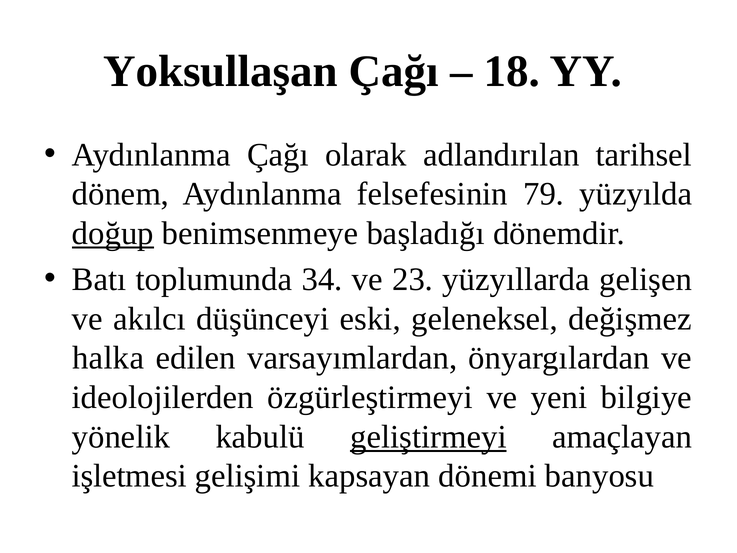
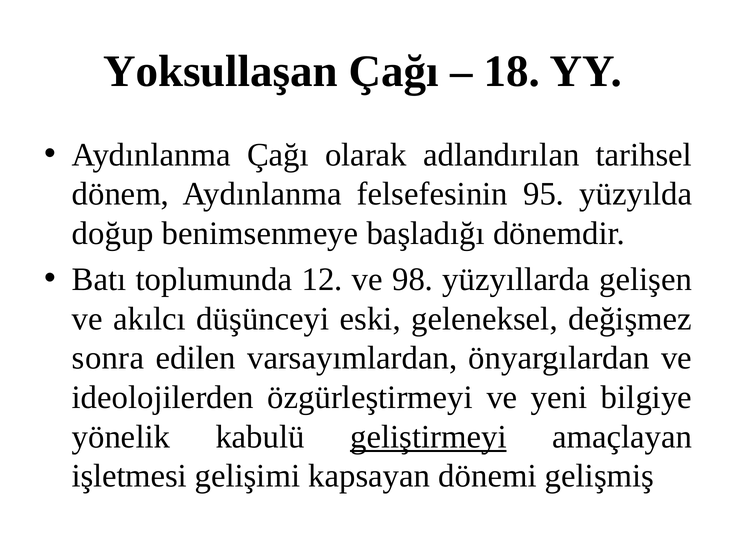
79: 79 -> 95 (544, 194)
doğup underline: present -> none (113, 233)
34: 34 -> 12 (322, 279)
23: 23 -> 98 (413, 279)
halka: halka -> sonra (108, 358)
banyosu: banyosu -> gelişmiş (599, 476)
